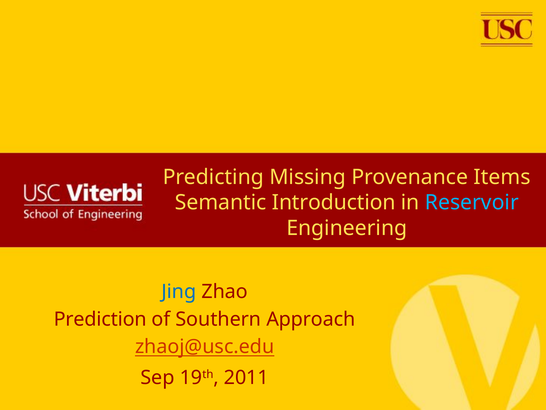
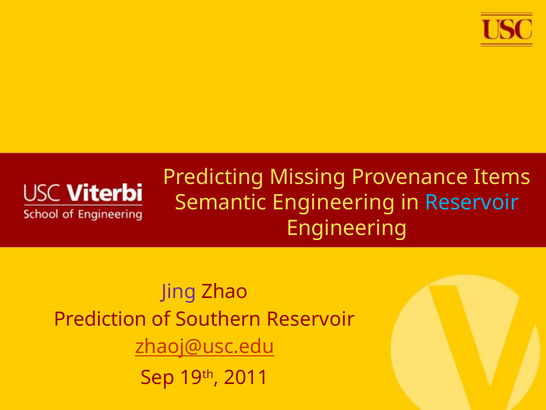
Semantic Introduction: Introduction -> Engineering (334, 202)
Jing colour: blue -> purple (179, 291)
Southern Approach: Approach -> Reservoir (311, 319)
